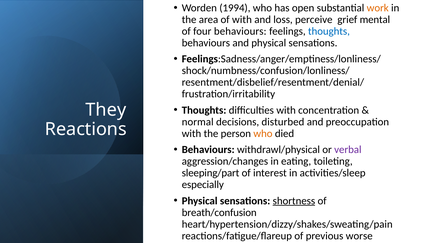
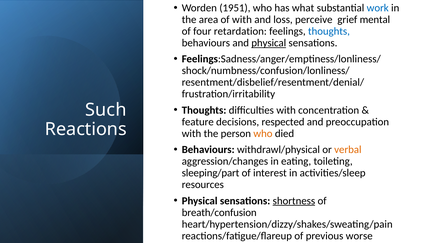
1994: 1994 -> 1951 (235, 8)
open: open -> what (303, 8)
work colour: orange -> blue (378, 8)
four behaviours: behaviours -> retardation (240, 31)
physical underline: none -> present (269, 43)
They: They -> Such (106, 110)
normal: normal -> feature (198, 122)
disturbed: disturbed -> respected (283, 122)
verbal colour: purple -> orange (348, 150)
especially: especially -> resources (203, 185)
